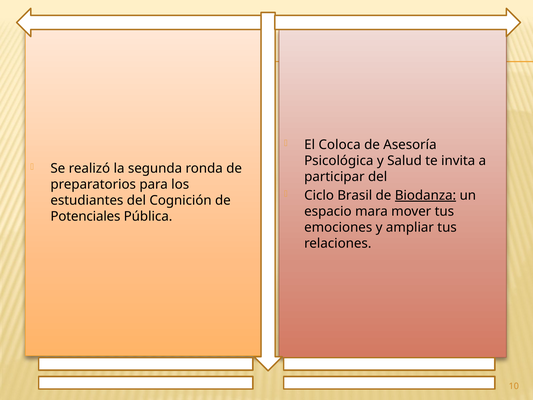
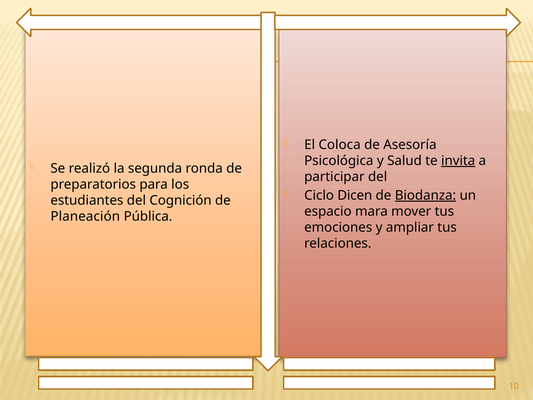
invita underline: none -> present (458, 161)
Brasil: Brasil -> Dicen (355, 195)
Potenciales: Potenciales -> Planeación (85, 216)
